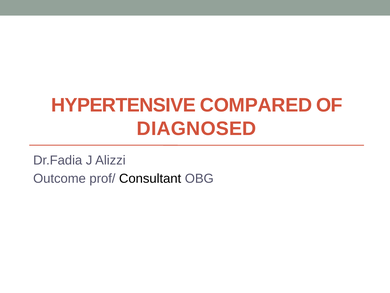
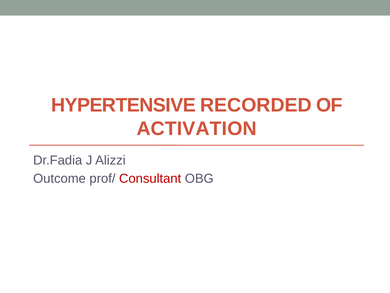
COMPARED: COMPARED -> RECORDED (256, 105)
DIAGNOSED: DIAGNOSED -> ACTIVATION (197, 128)
Consultant colour: black -> red (150, 178)
